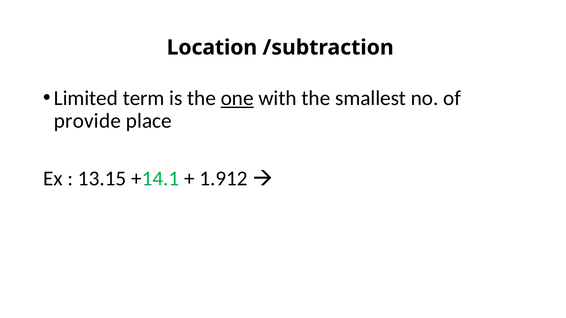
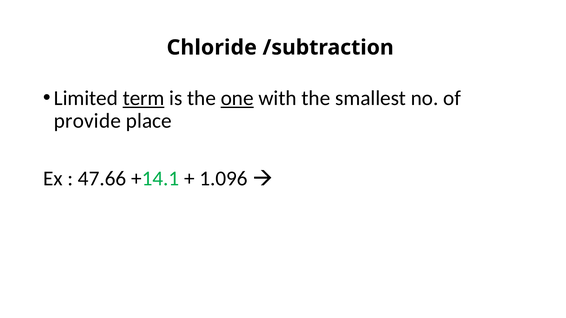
Location: Location -> Chloride (212, 48)
term underline: none -> present (144, 98)
13.15: 13.15 -> 47.66 (102, 179)
1.912: 1.912 -> 1.096 (224, 179)
